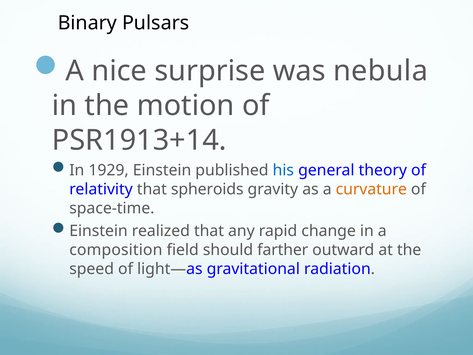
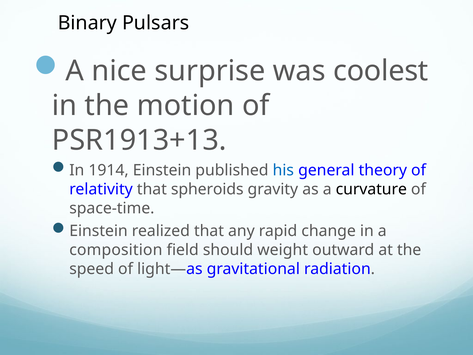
nebula: nebula -> coolest (381, 71)
PSR1913+14: PSR1913+14 -> PSR1913+13 (139, 140)
1929: 1929 -> 1914 (109, 170)
curvature colour: orange -> black (371, 189)
farther: farther -> weight (283, 250)
